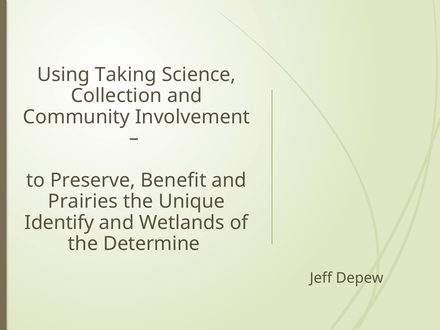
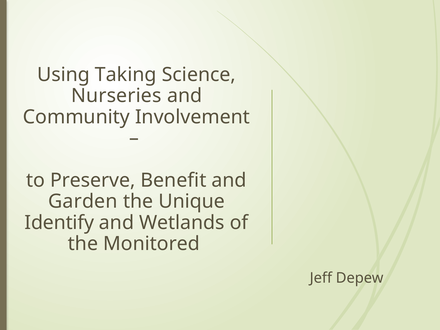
Collection: Collection -> Nurseries (116, 96)
Prairies: Prairies -> Garden (83, 201)
Determine: Determine -> Monitored (152, 244)
